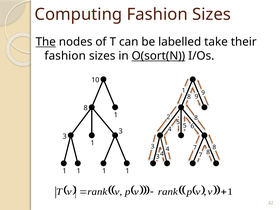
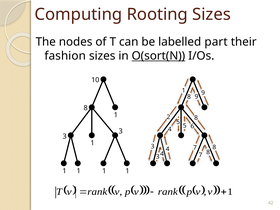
Computing Fashion: Fashion -> Rooting (157, 14)
The underline: present -> none (46, 42)
take: take -> part (216, 42)
